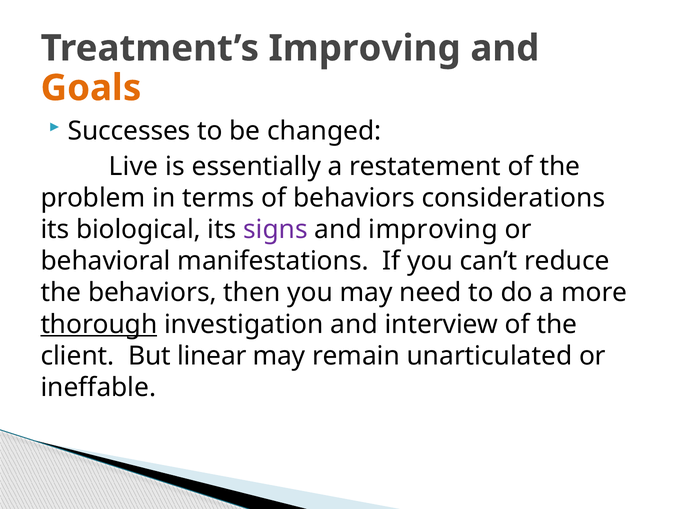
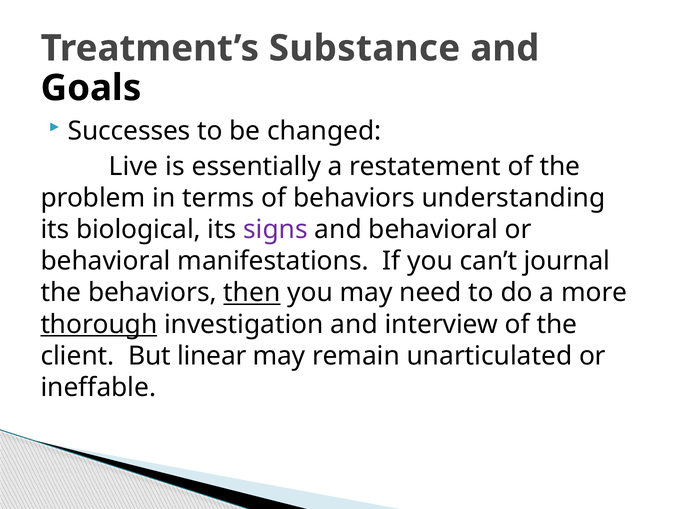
Treatment’s Improving: Improving -> Substance (364, 48)
Goals colour: orange -> black (91, 88)
considerations: considerations -> understanding (514, 198)
and improving: improving -> behavioral (433, 229)
reduce: reduce -> journal (567, 261)
then underline: none -> present (252, 292)
